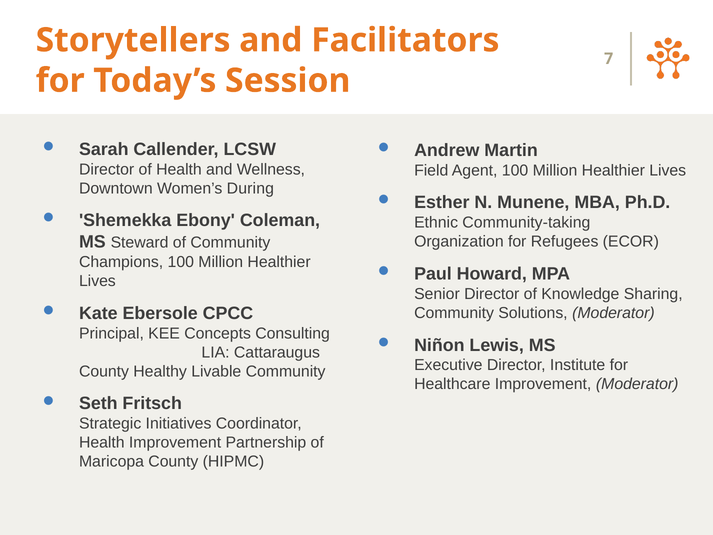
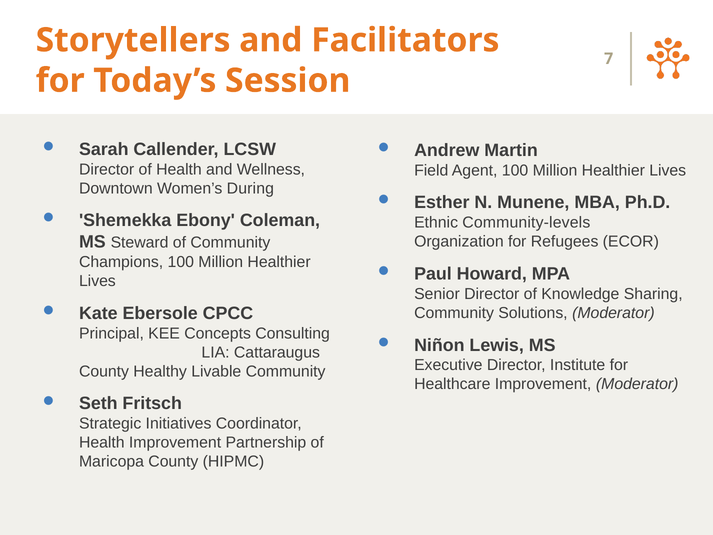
Community-taking: Community-taking -> Community-levels (526, 222)
